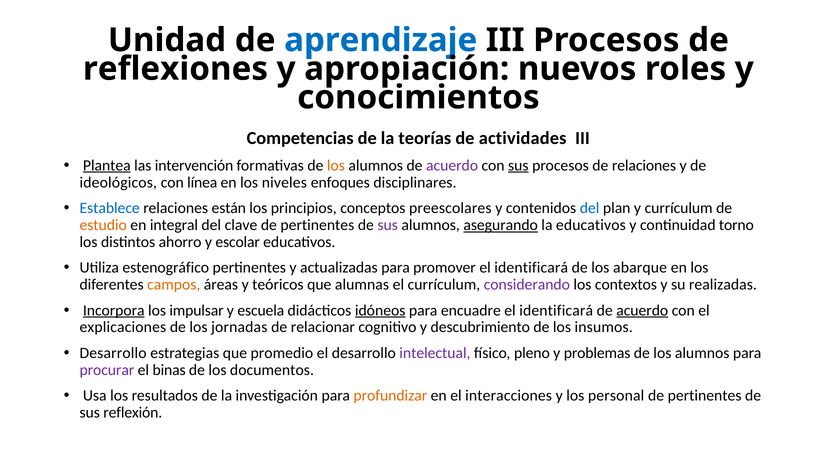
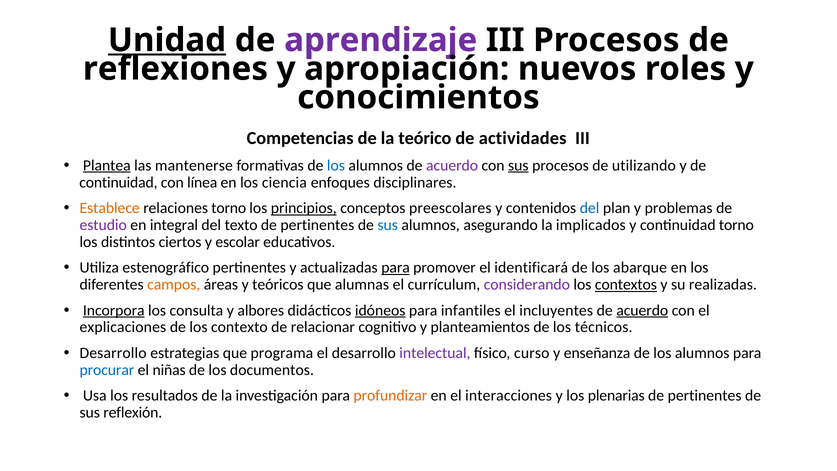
Unidad underline: none -> present (167, 40)
aprendizaje colour: blue -> purple (381, 40)
teorías: teorías -> teórico (425, 138)
intervención: intervención -> mantenerse (194, 165)
los colour: orange -> blue (336, 165)
de relaciones: relaciones -> utilizando (644, 165)
ideológicos: ideológicos -> continuidad (118, 182)
niveles: niveles -> ciencia (284, 182)
Establece colour: blue -> orange (110, 208)
relaciones están: están -> torno (229, 208)
principios underline: none -> present (304, 208)
y currículum: currículum -> problemas (679, 208)
estudio colour: orange -> purple (103, 225)
clave: clave -> texto (241, 225)
sus colour: purple -> blue (388, 225)
asegurando underline: present -> none (501, 225)
la educativos: educativos -> implicados (591, 225)
ahorro: ahorro -> ciertos (180, 242)
para underline: none -> present (396, 268)
contextos underline: none -> present (626, 285)
impulsar: impulsar -> consulta (196, 310)
escuela: escuela -> albores (261, 310)
encuadre: encuadre -> infantiles (471, 310)
identificará: identificará -> incluyentes (556, 310)
jornadas: jornadas -> contexto (239, 327)
descubrimiento: descubrimiento -> planteamientos (480, 327)
insumos: insumos -> técnicos (604, 327)
promedio: promedio -> programa (282, 353)
pleno: pleno -> curso (532, 353)
problemas: problemas -> enseñanza (597, 353)
procurar colour: purple -> blue (107, 370)
binas: binas -> niñas (169, 370)
personal: personal -> plenarias (616, 395)
